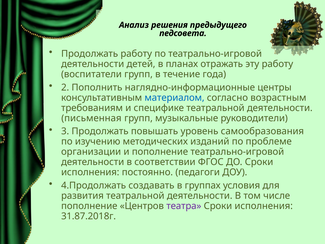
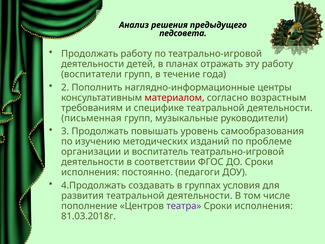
материалом colour: blue -> red (175, 98)
и пополнение: пополнение -> воспитатель (160, 152)
31.87.2018г: 31.87.2018г -> 81.03.2018г (89, 216)
